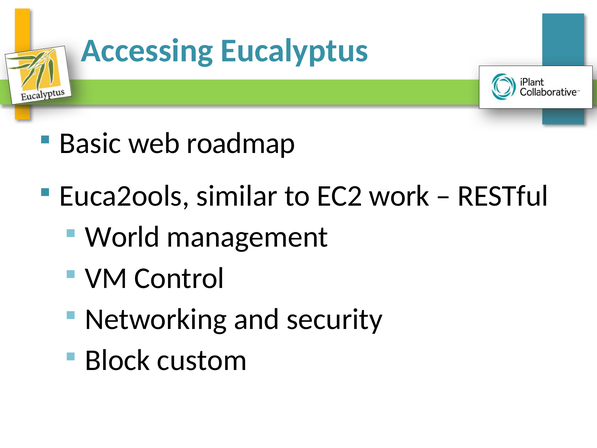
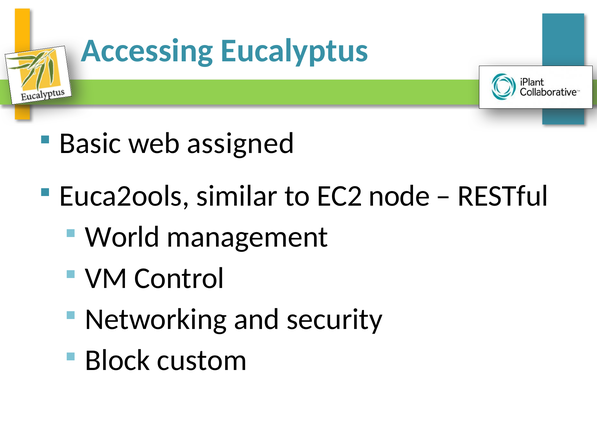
roadmap: roadmap -> assigned (241, 143)
work: work -> node (399, 196)
